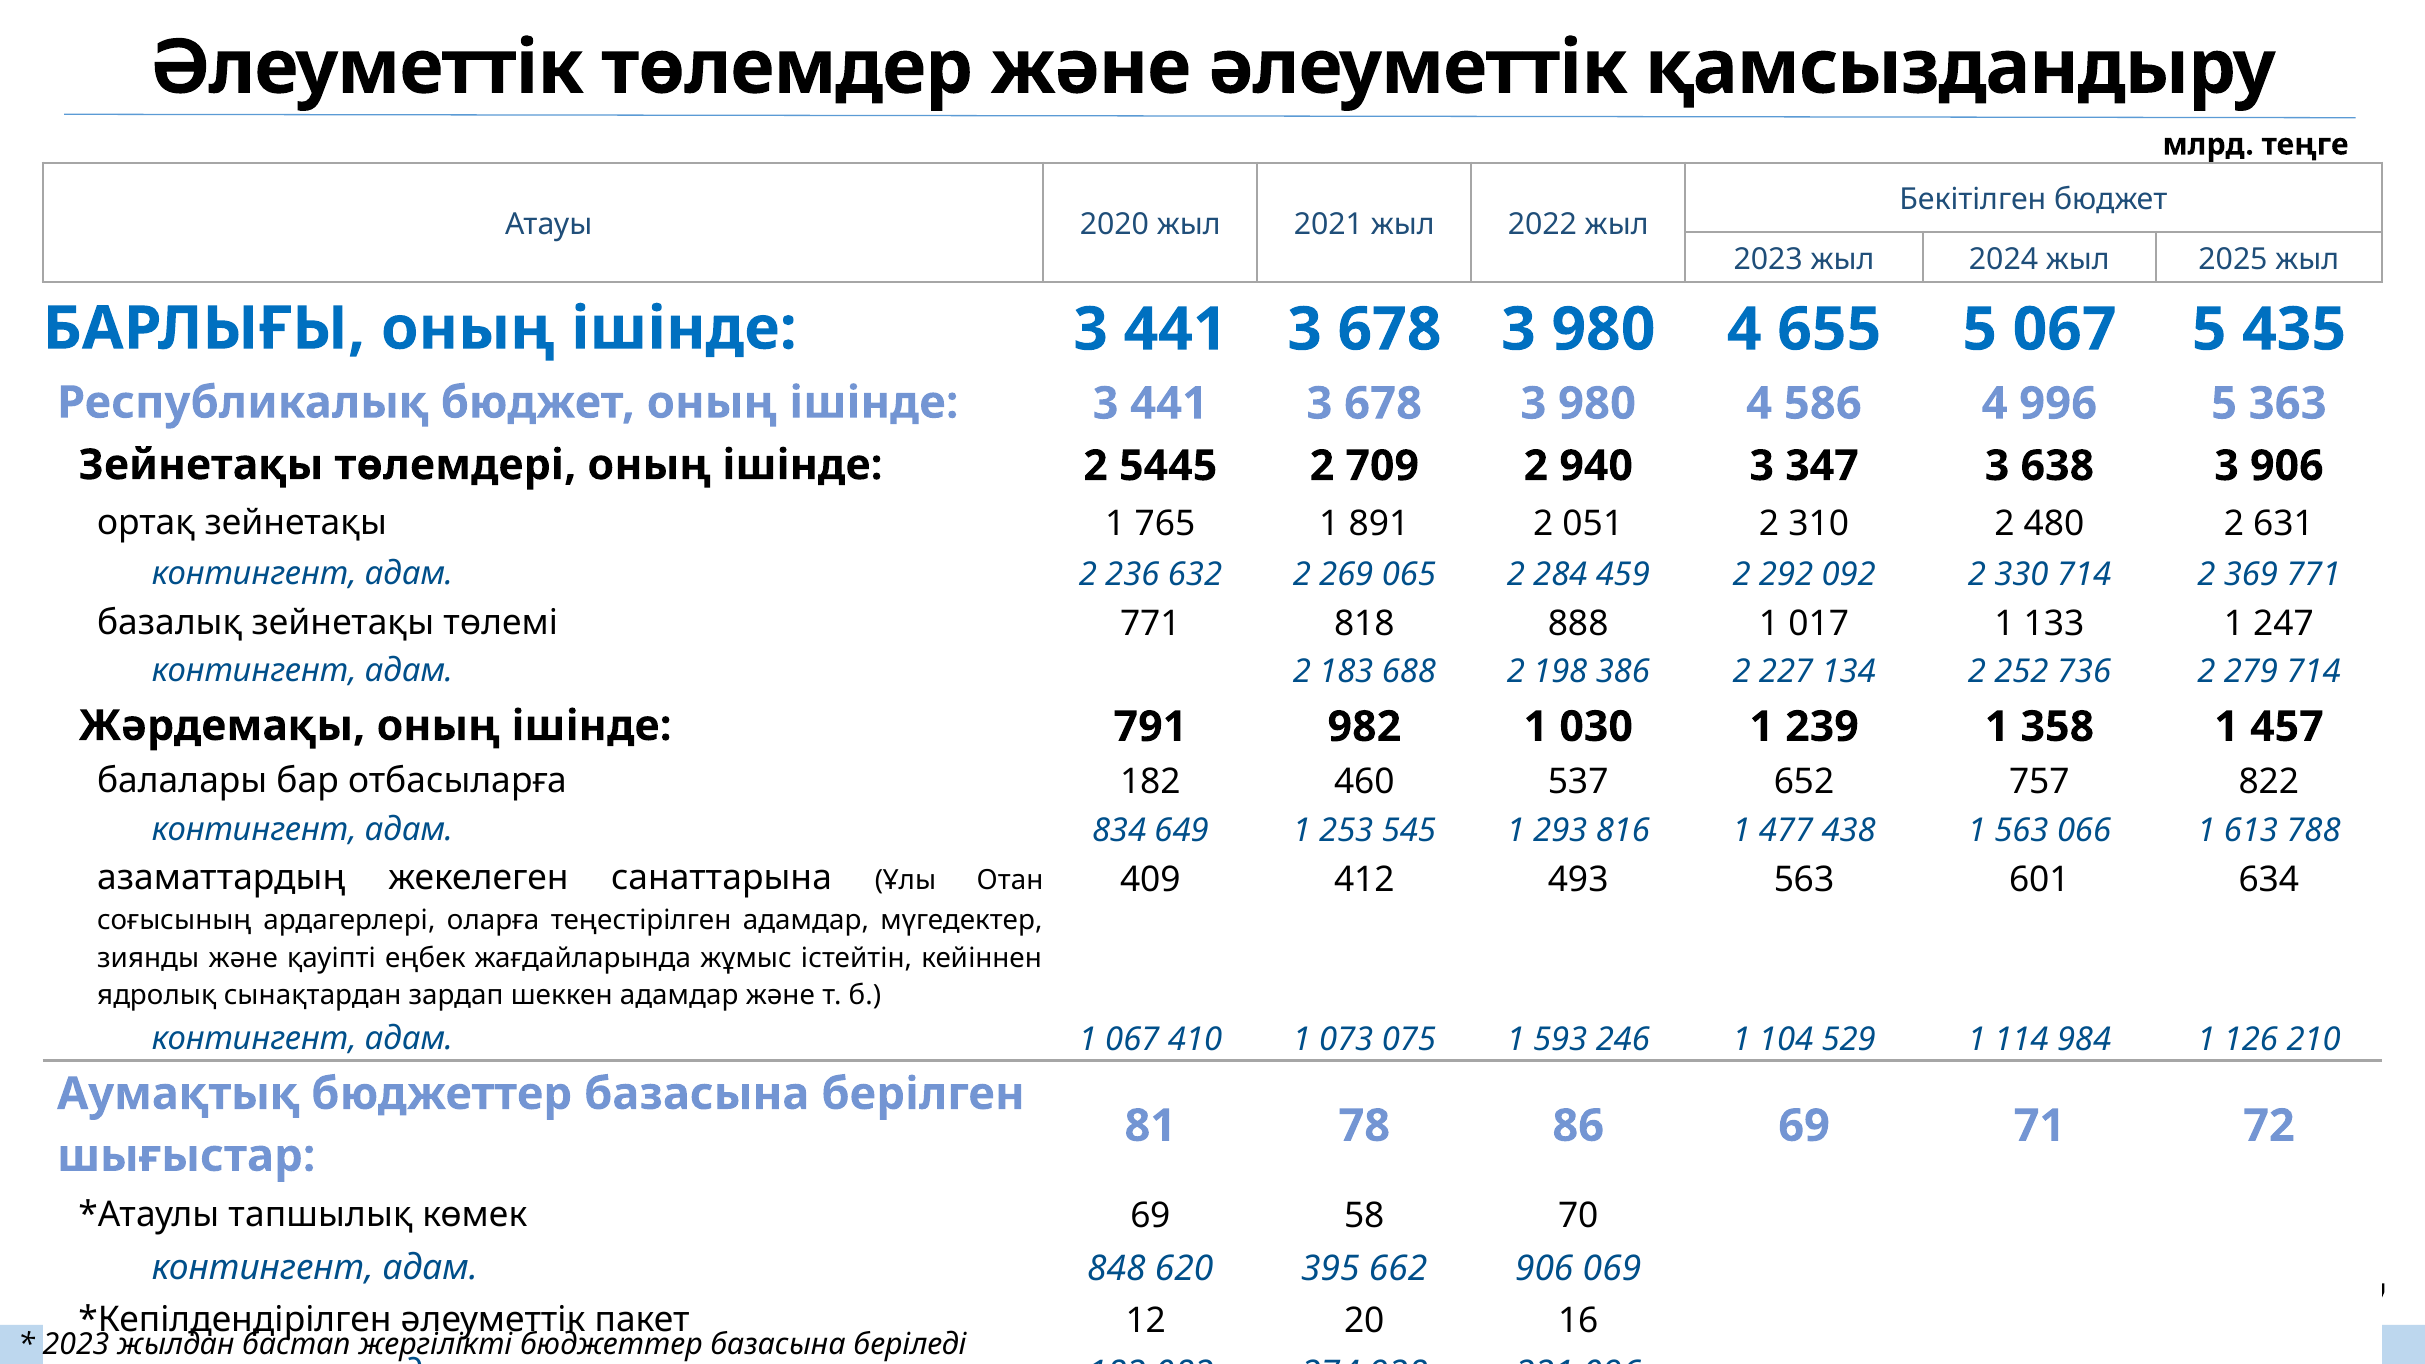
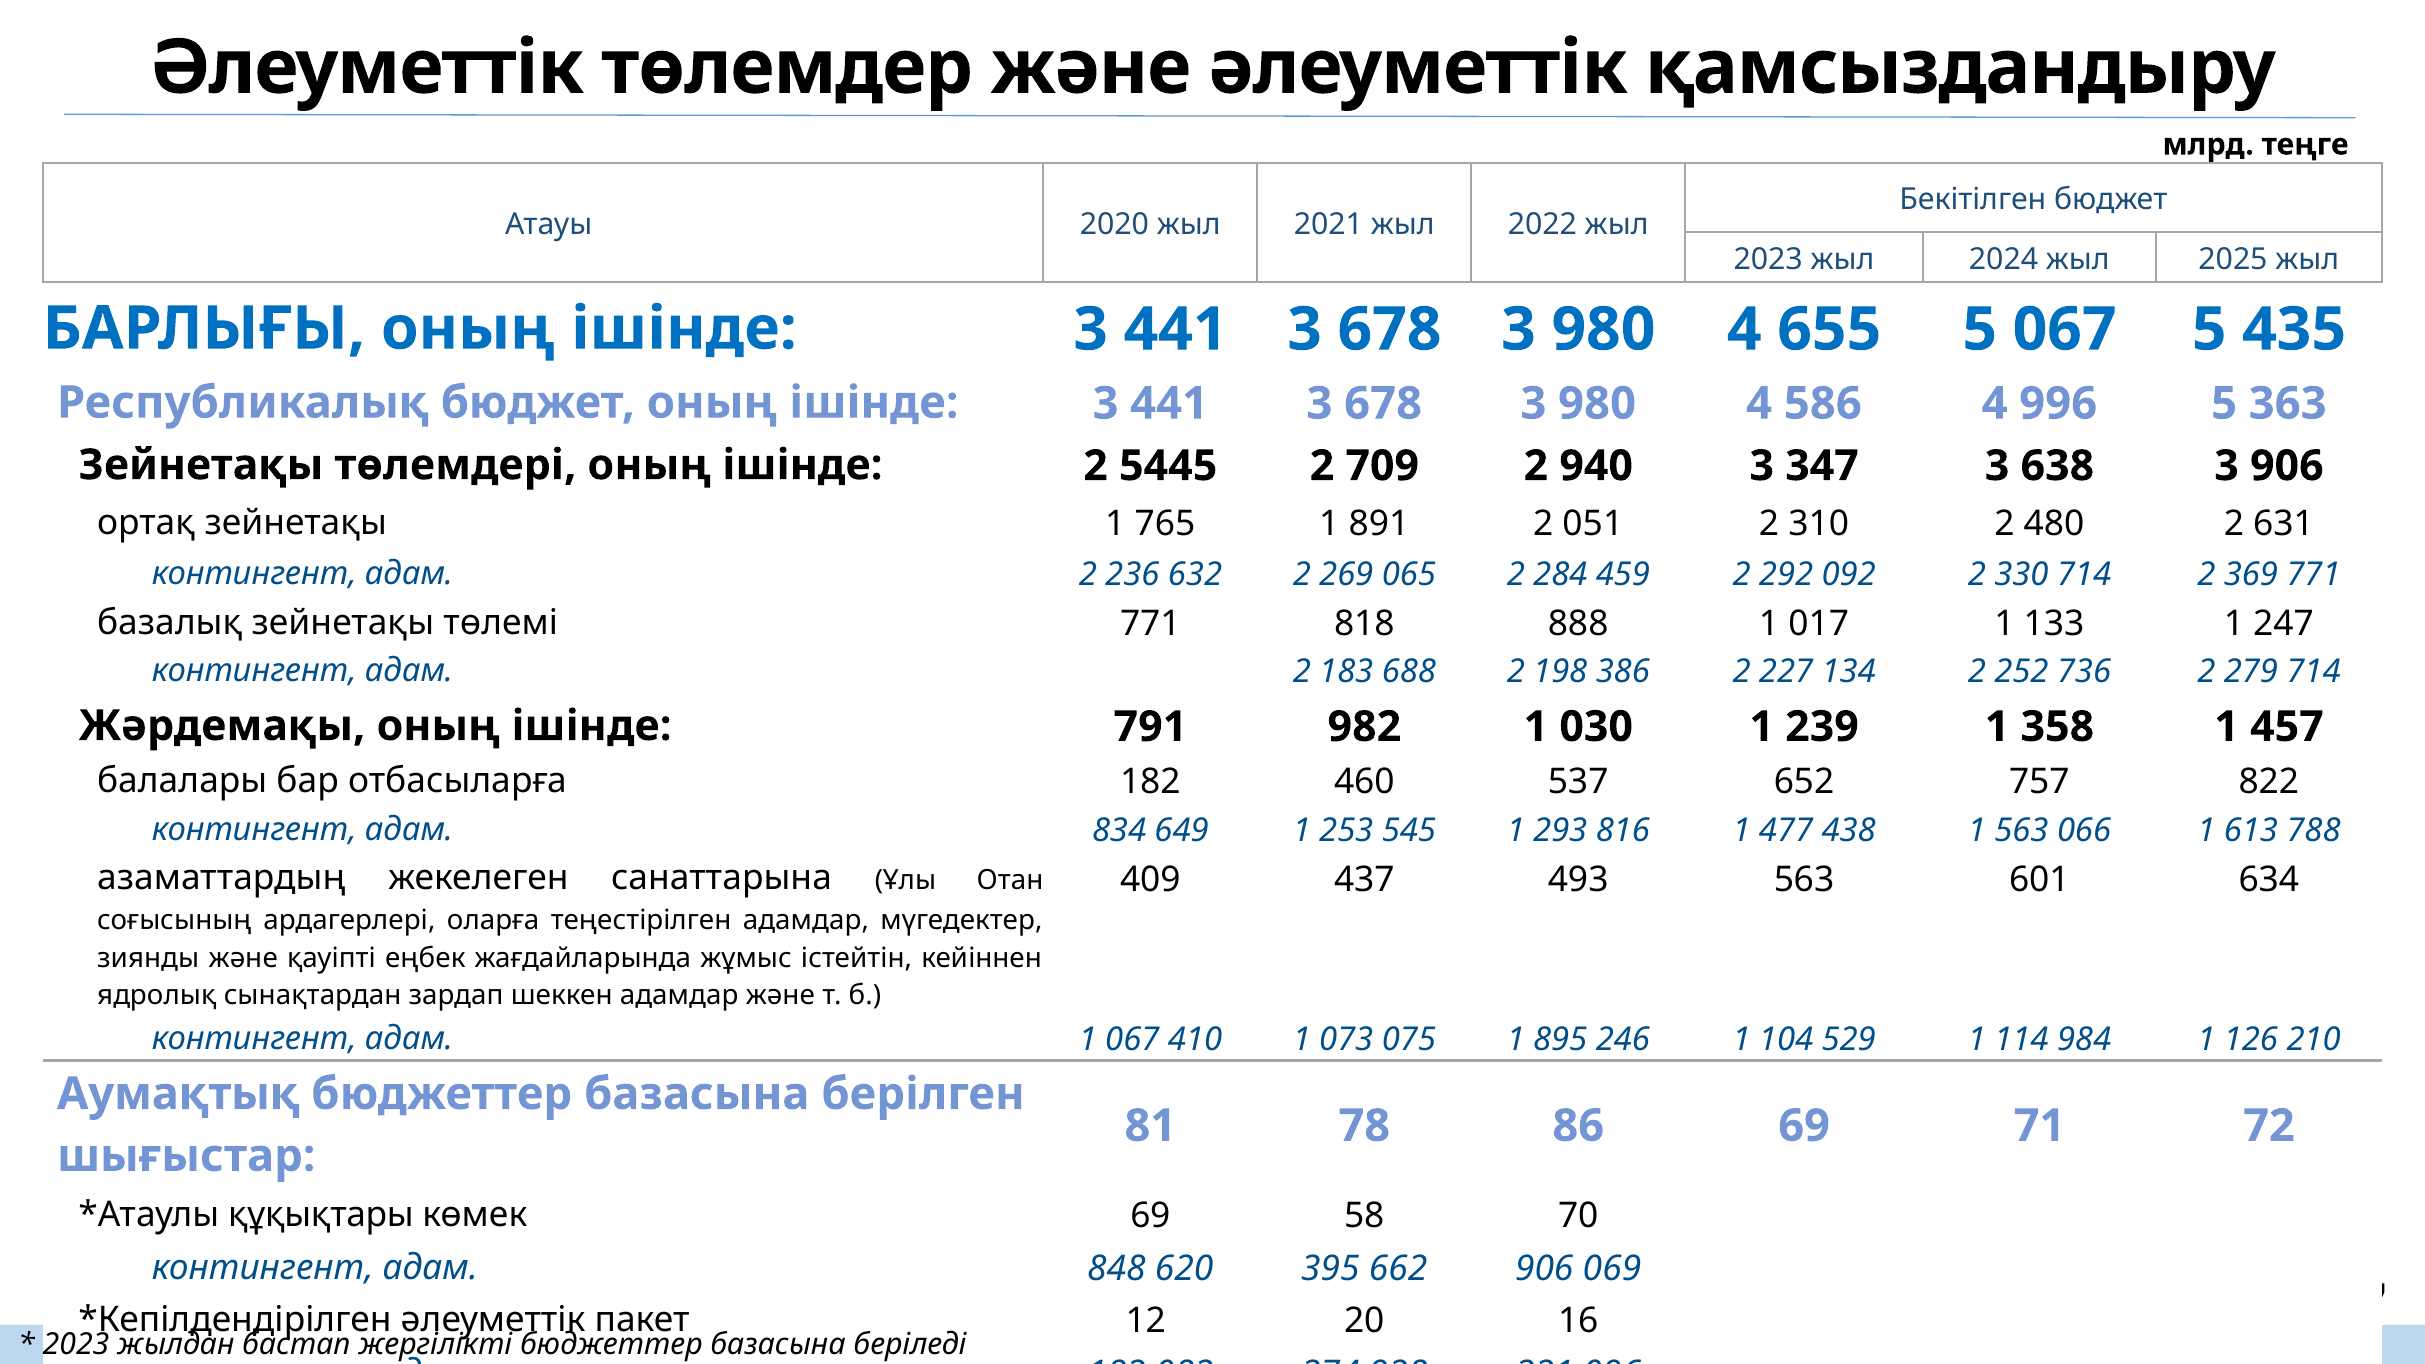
412: 412 -> 437 (1364, 879)
593: 593 -> 895 (1560, 1040)
тапшылық: тапшылық -> құқықтары (321, 1215)
